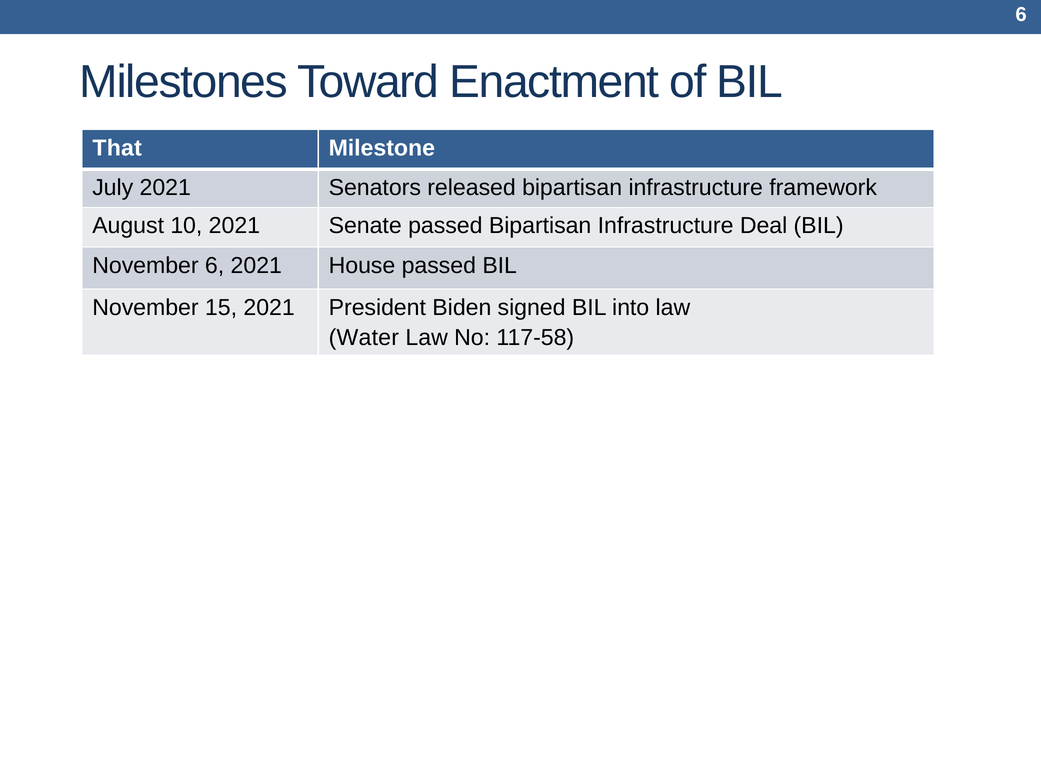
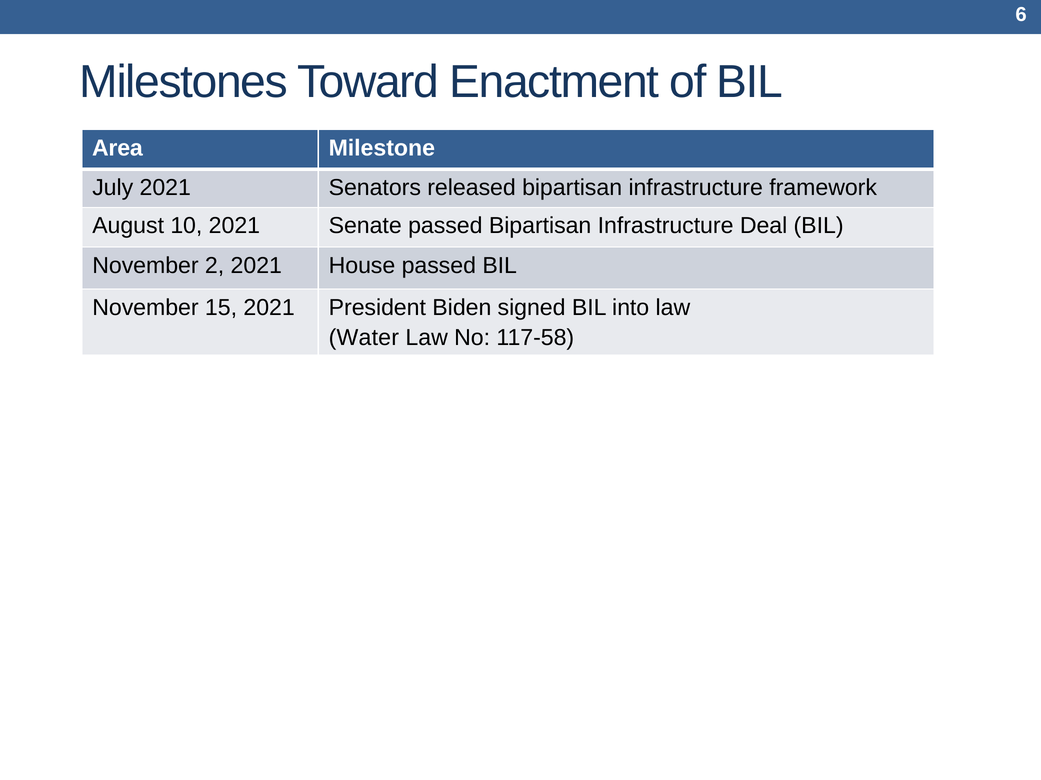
That: That -> Area (117, 148)
November 6: 6 -> 2 (215, 266)
